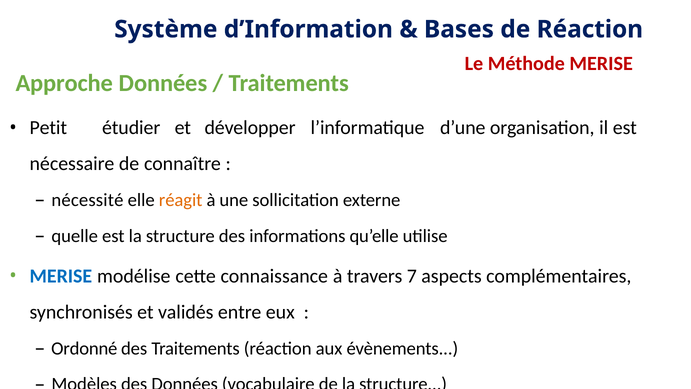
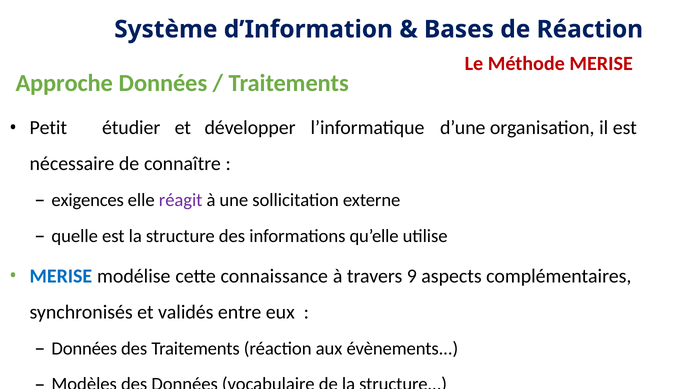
nécessité: nécessité -> exigences (88, 200)
réagit colour: orange -> purple (181, 200)
7: 7 -> 9 (412, 276)
Ordonné: Ordonné -> Données (84, 348)
